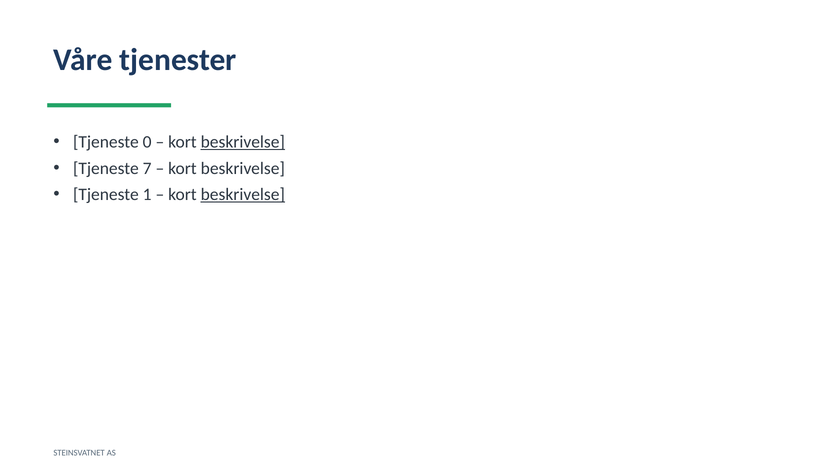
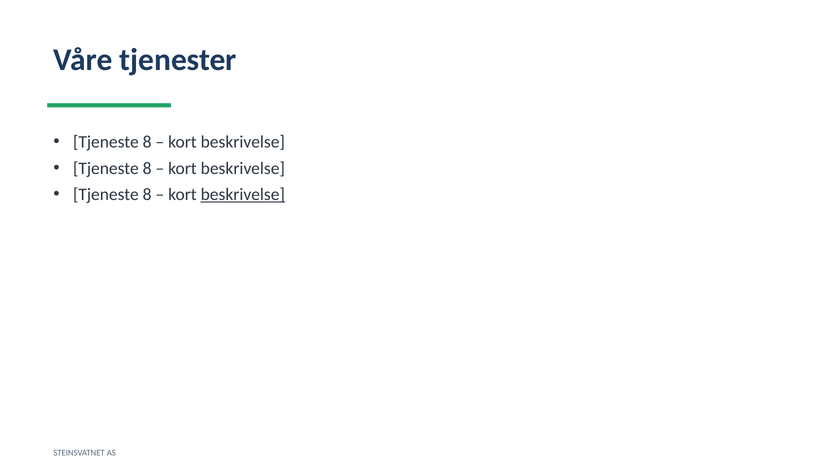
0: 0 -> 8 (147, 142)
beskrivelse underline: present -> none (243, 142)
7: 7 -> 8 (147, 168)
1: 1 -> 8 (147, 195)
